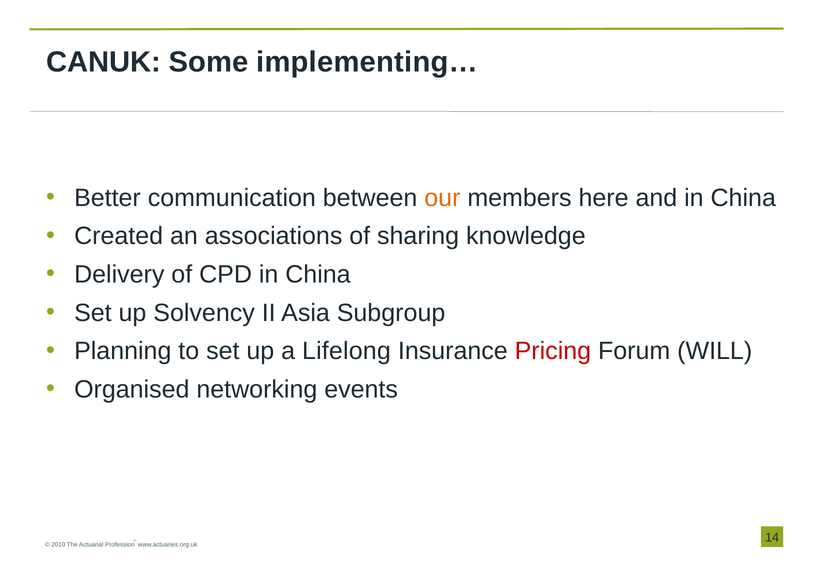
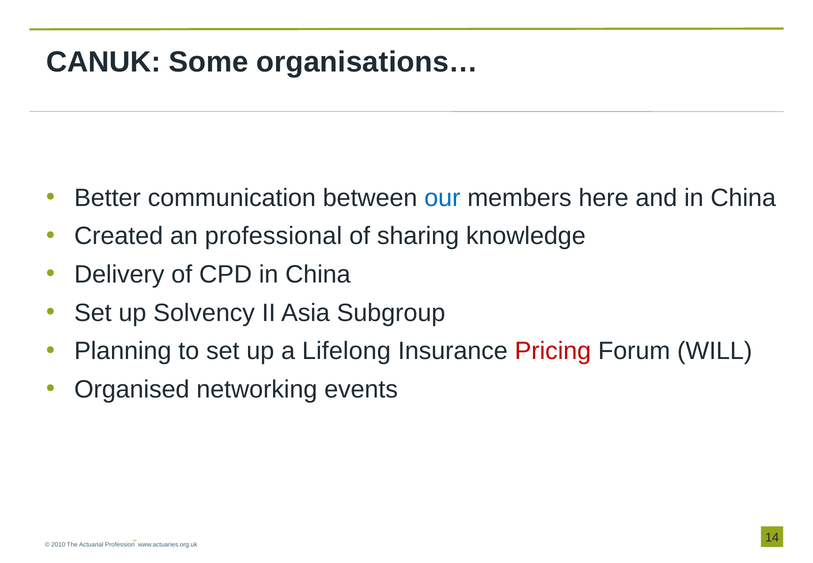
implementing…: implementing… -> organisations… (367, 62)
our colour: orange -> blue (442, 198)
associations: associations -> professional (273, 236)
